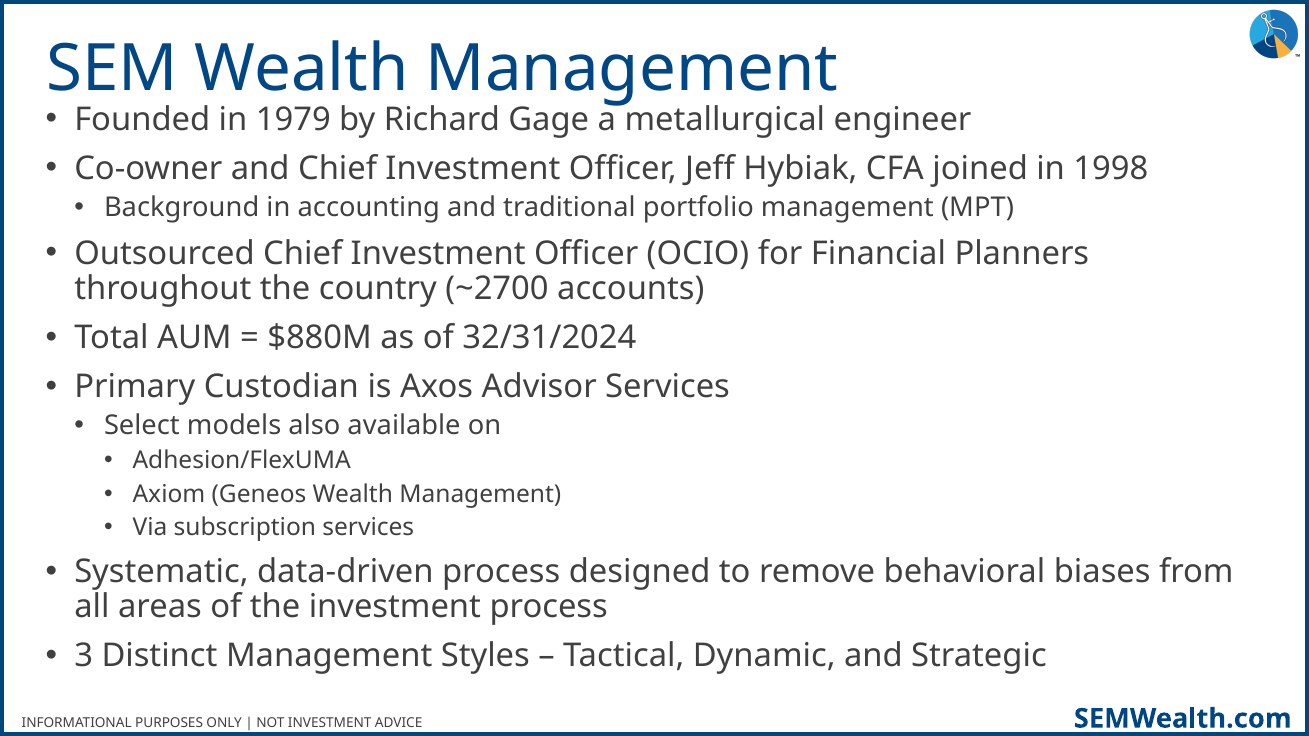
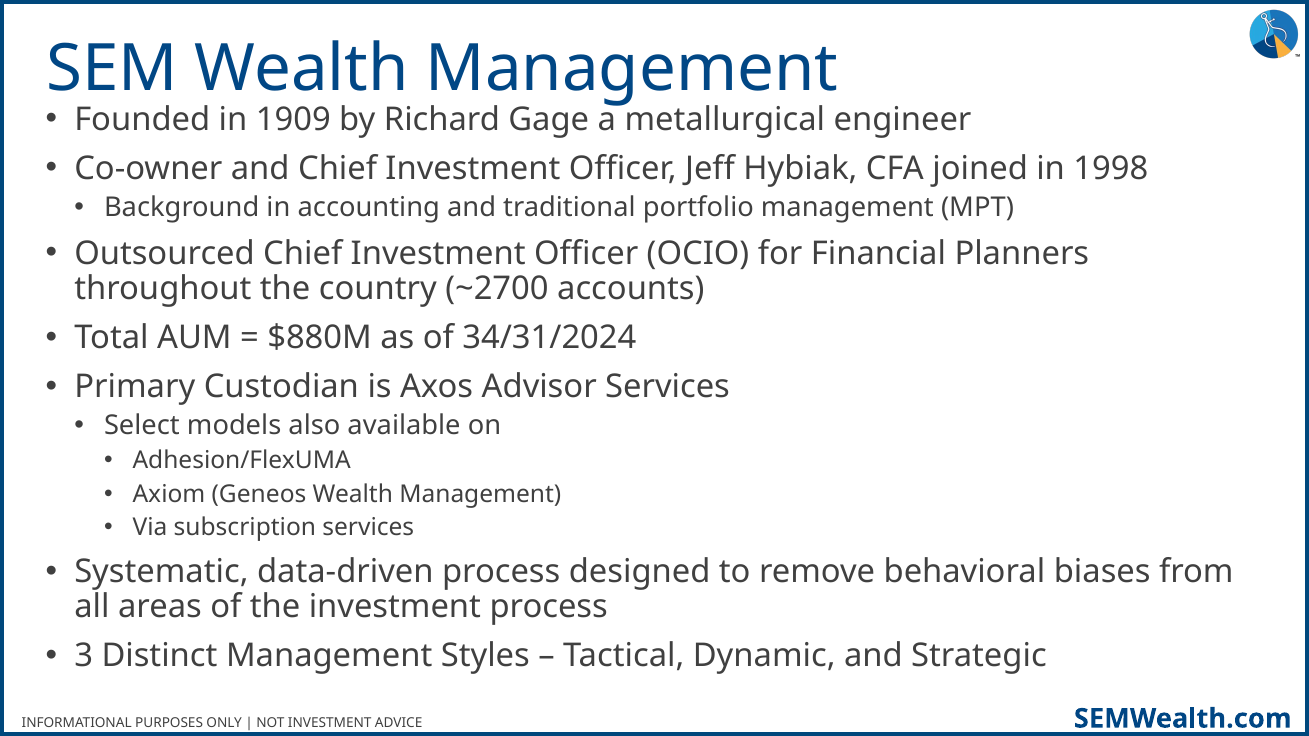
1979: 1979 -> 1909 (293, 119)
32/31/2024: 32/31/2024 -> 34/31/2024 (549, 338)
